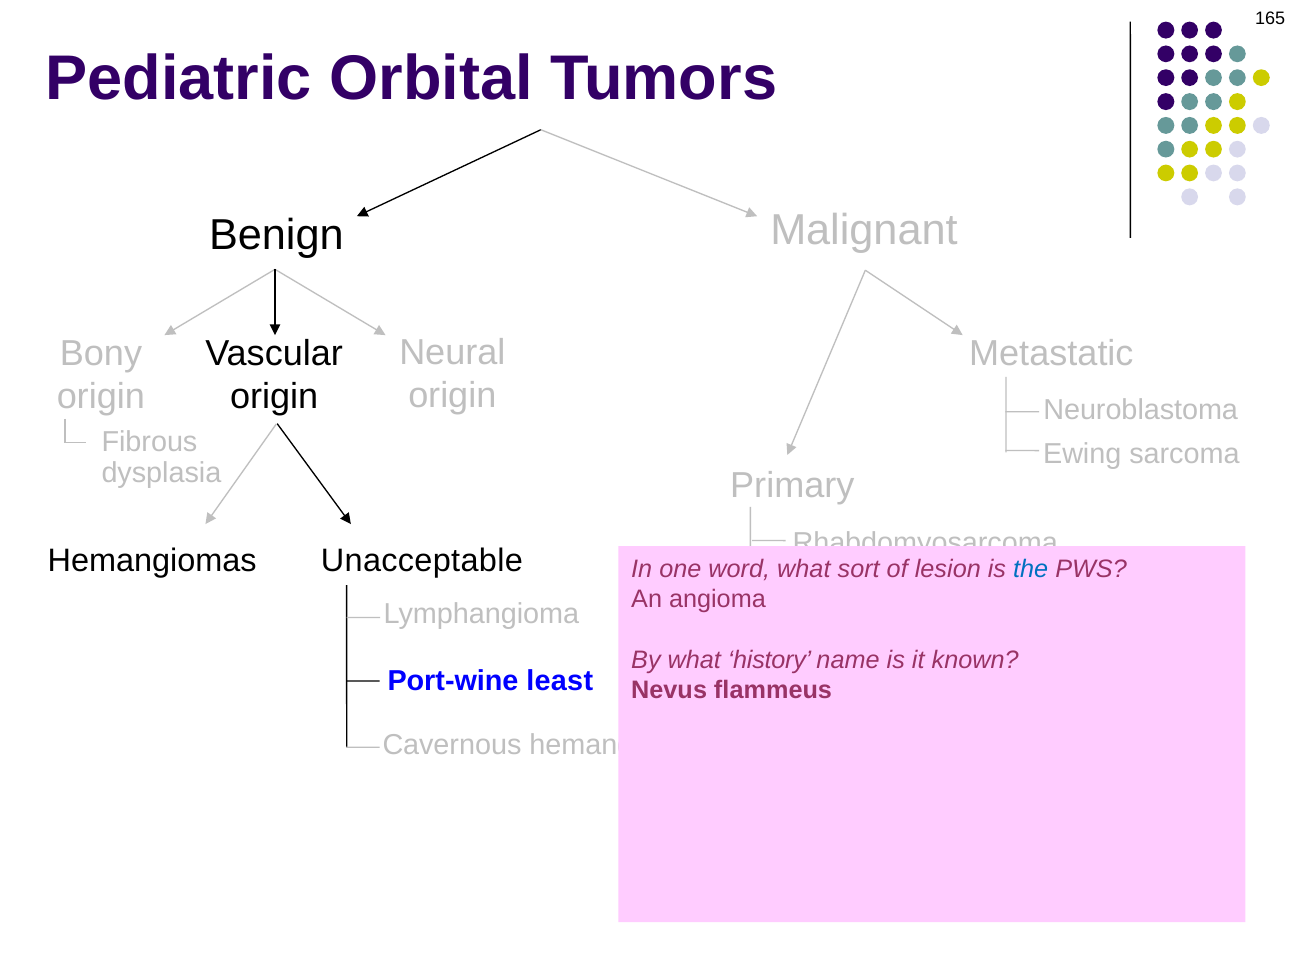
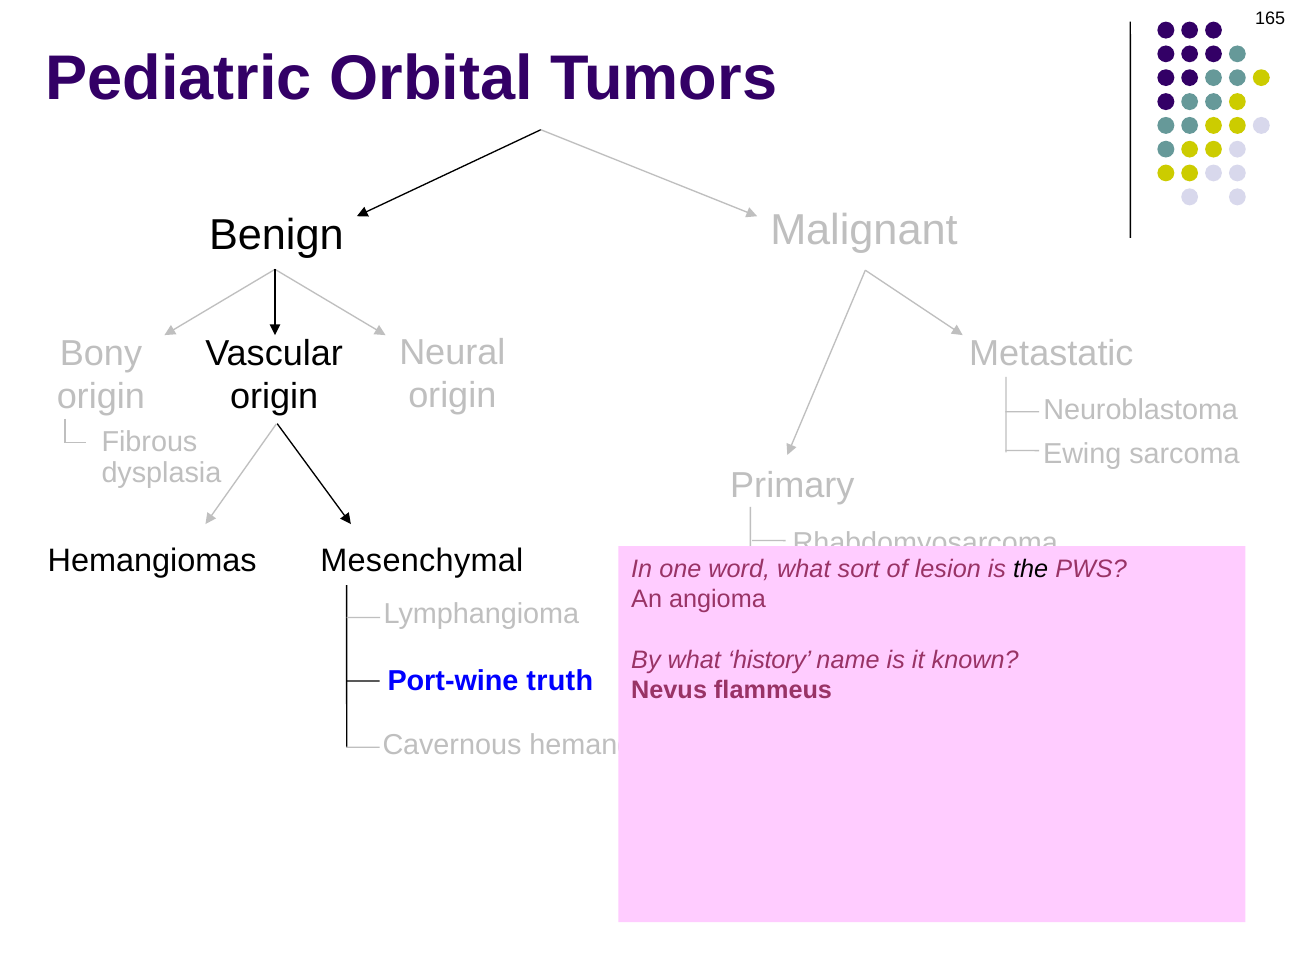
Unacceptable: Unacceptable -> Mesenchymal (422, 561)
the colour: blue -> black (1031, 570)
least: least -> truth (560, 681)
